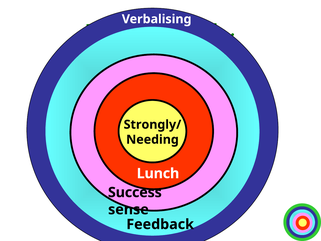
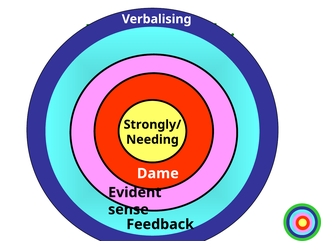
Lunch: Lunch -> Dame (158, 173)
Success: Success -> Evident (135, 192)
